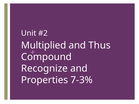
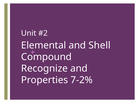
Multiplied: Multiplied -> Elemental (44, 45)
Thus: Thus -> Shell (99, 45)
7-3%: 7-3% -> 7-2% (82, 80)
